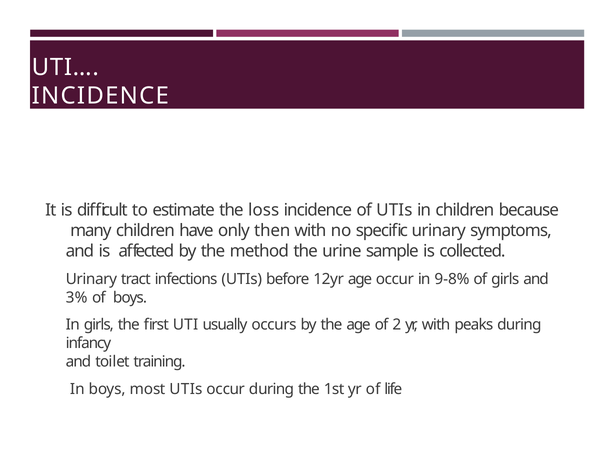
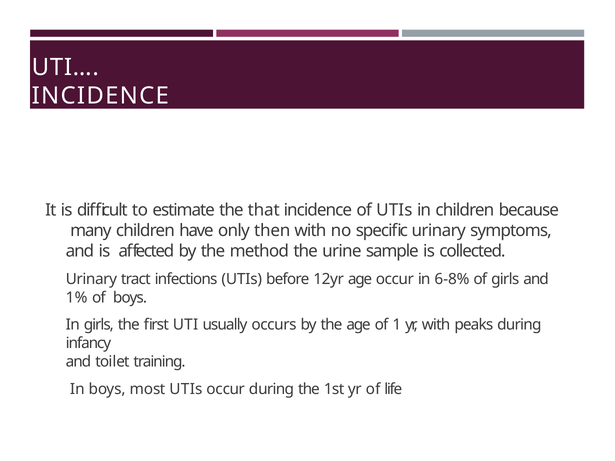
loss: loss -> that (264, 210)
9-8%: 9-8% -> 6-8% (452, 279)
3%: 3% -> 1% (77, 298)
2: 2 -> 1 (397, 325)
